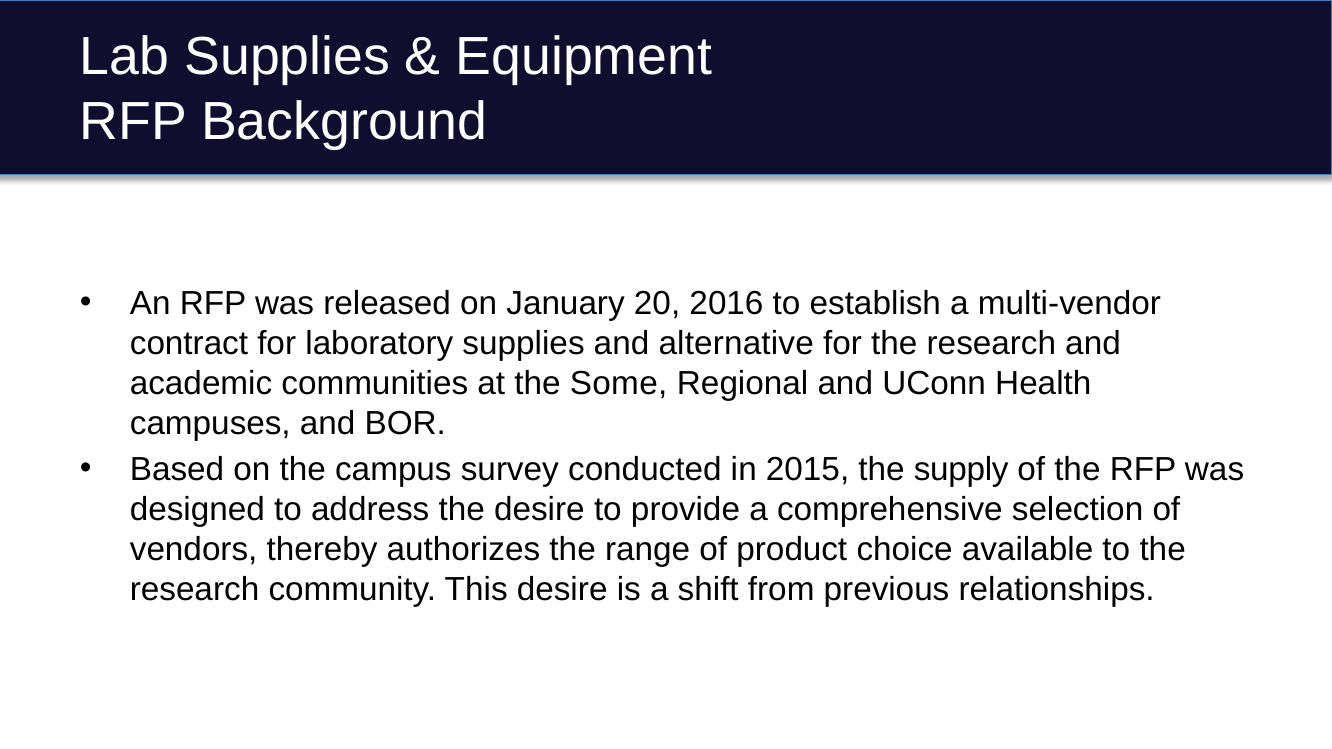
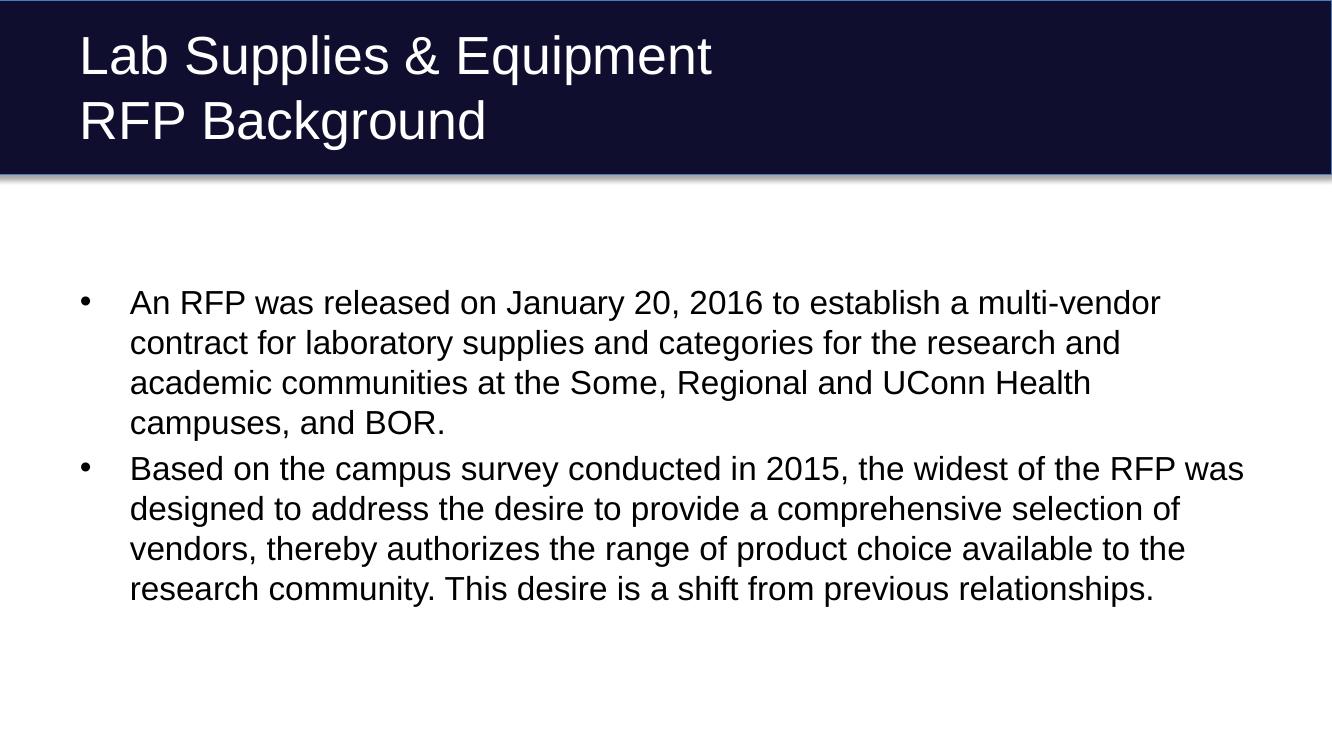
alternative: alternative -> categories (736, 343)
supply: supply -> widest (961, 470)
